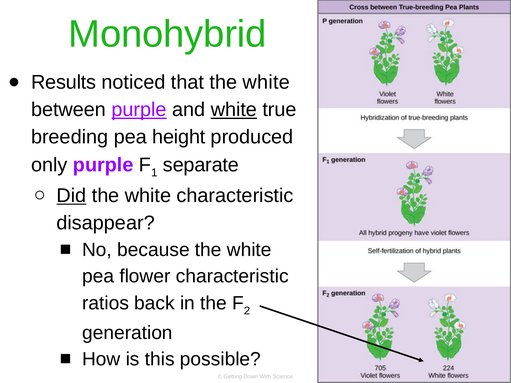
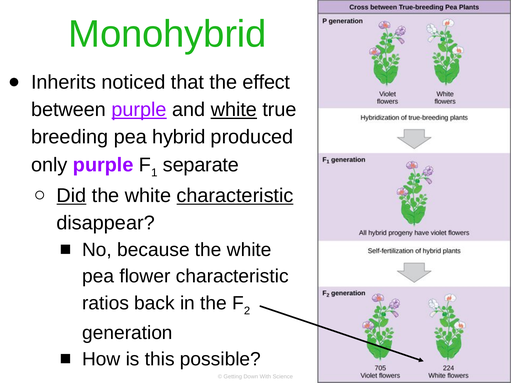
Results: Results -> Inherits (64, 82)
that the white: white -> effect (266, 82)
height: height -> hybrid (179, 137)
characteristic underline: none -> present (235, 196)
